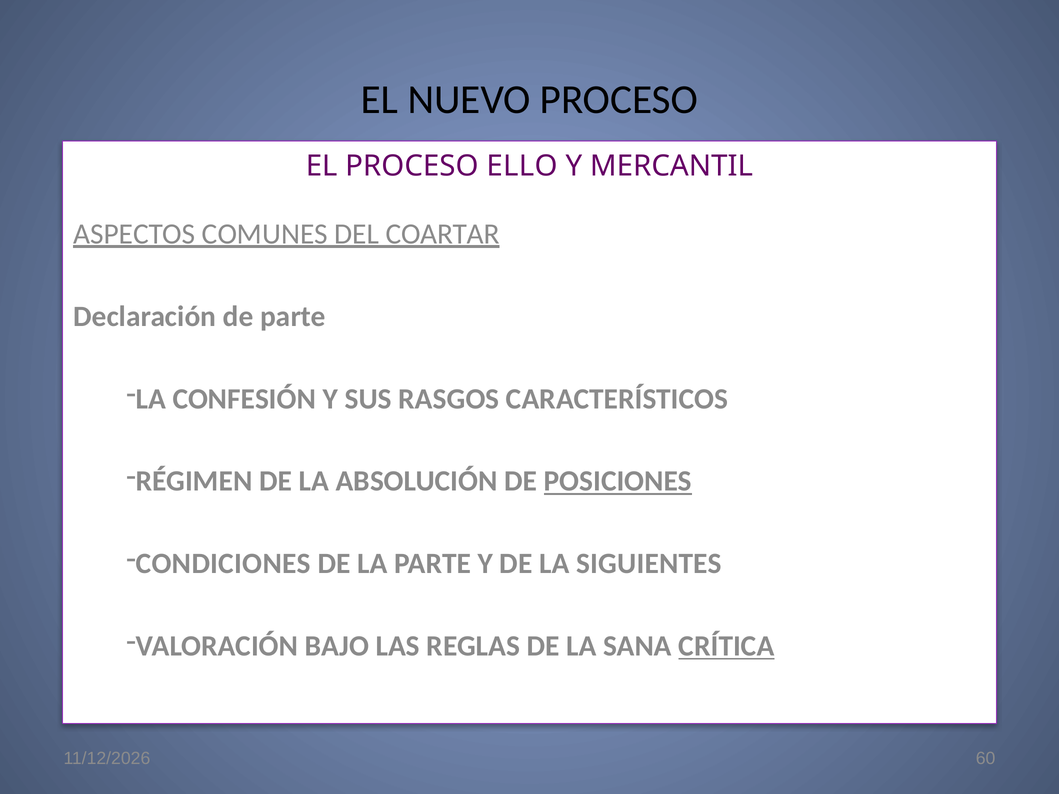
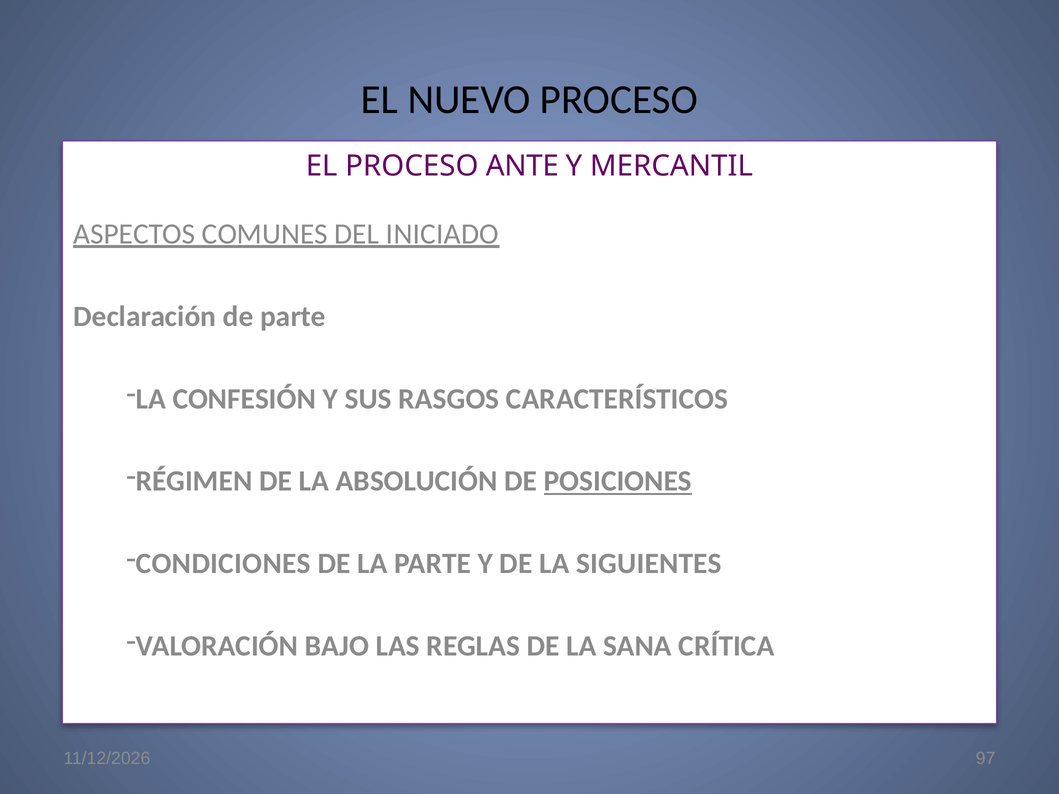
ELLO: ELLO -> ANTE (522, 166)
COARTAR: COARTAR -> INICIADO (442, 234)
CRÍTICA underline: present -> none (726, 646)
60: 60 -> 97 (986, 758)
